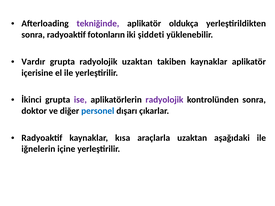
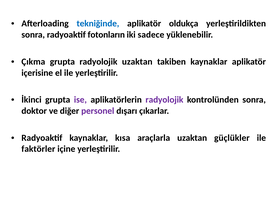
tekniğinde colour: purple -> blue (98, 24)
şiddeti: şiddeti -> sadece (151, 35)
Vardır: Vardır -> Çıkma (33, 62)
personel colour: blue -> purple (98, 111)
aşağıdaki: aşağıdaki -> güçlükler (232, 138)
iğnelerin: iğnelerin -> faktörler (38, 149)
